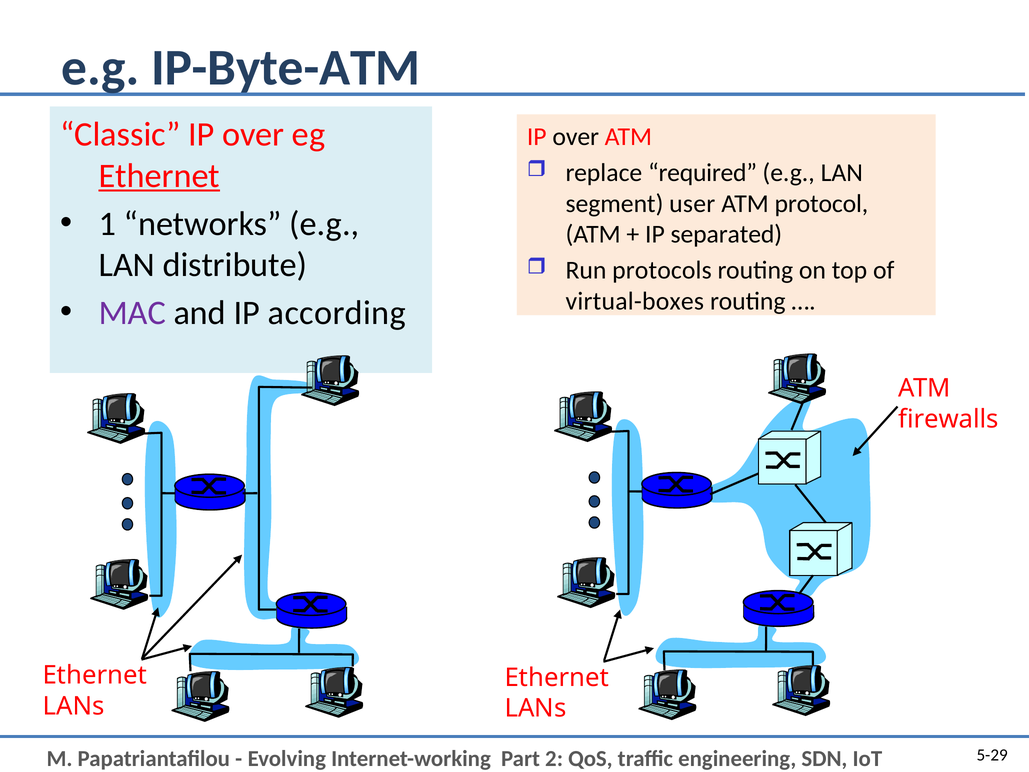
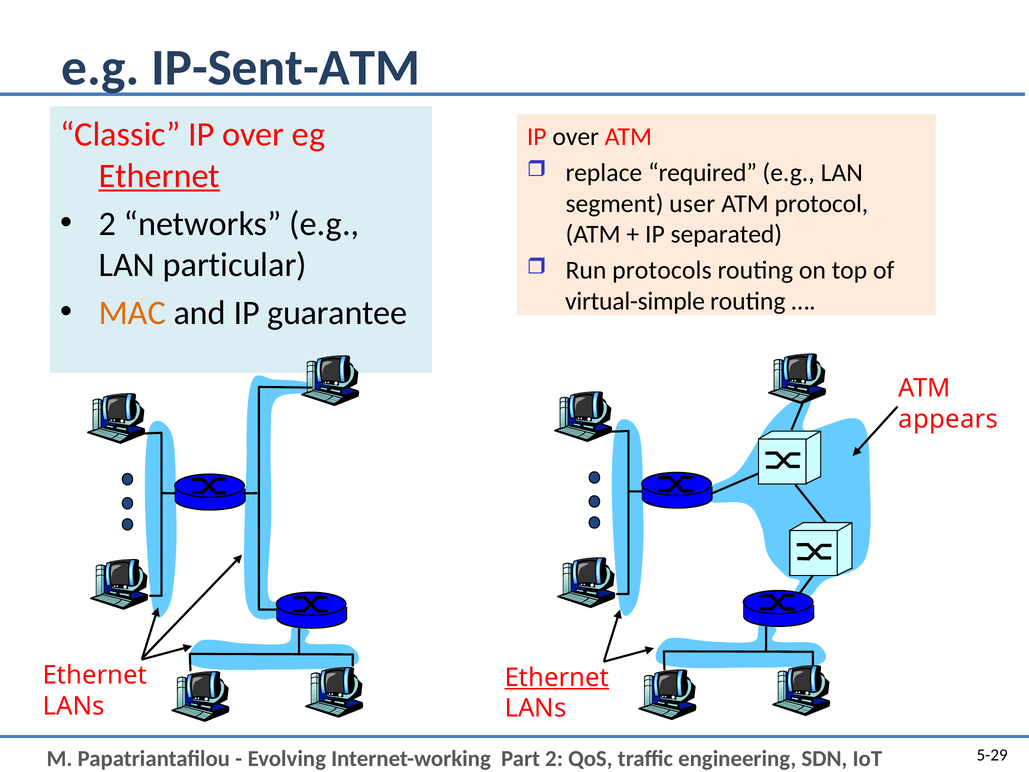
IP-Byte-ATM: IP-Byte-ATM -> IP-Sent-ATM (286, 68)
1: 1 -> 2 (107, 224)
distribute: distribute -> particular (235, 265)
virtual-boxes: virtual-boxes -> virtual-simple (635, 301)
MAC colour: purple -> orange (132, 313)
according: according -> guarantee (337, 313)
firewalls: firewalls -> appears (948, 419)
Ethernet underline: none -> present (557, 677)
